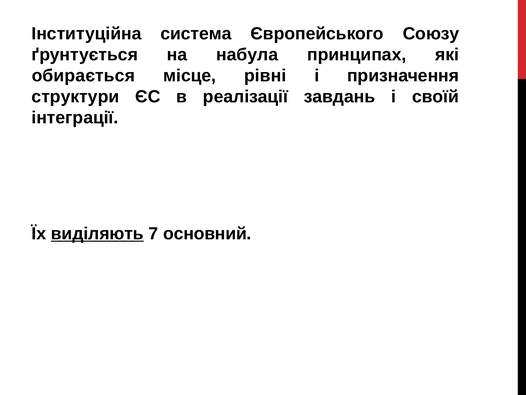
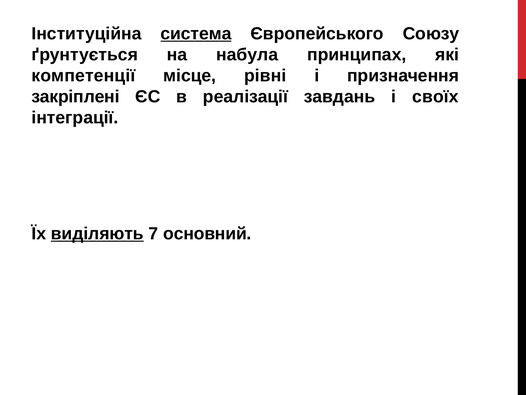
система underline: none -> present (196, 34)
обирається: обирається -> компетенції (83, 76)
структури: структури -> закріплені (75, 97)
своїй: своїй -> своїх (435, 97)
